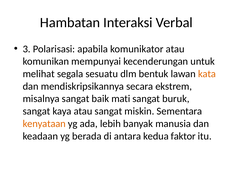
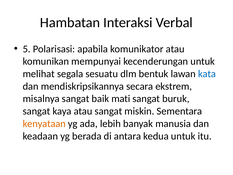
3: 3 -> 5 (27, 49)
kata colour: orange -> blue (207, 74)
kedua faktor: faktor -> untuk (183, 136)
